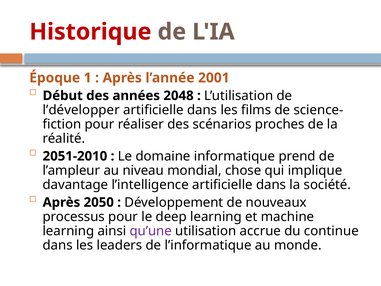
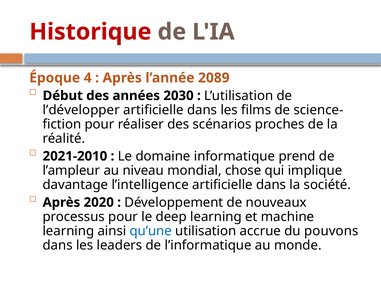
1: 1 -> 4 (88, 78)
2001: 2001 -> 2089 (214, 78)
2048: 2048 -> 2030 (179, 96)
2051-2010: 2051-2010 -> 2021-2010 (75, 156)
2050: 2050 -> 2020 (99, 202)
qu’une colour: purple -> blue (151, 231)
continue: continue -> pouvons (331, 231)
